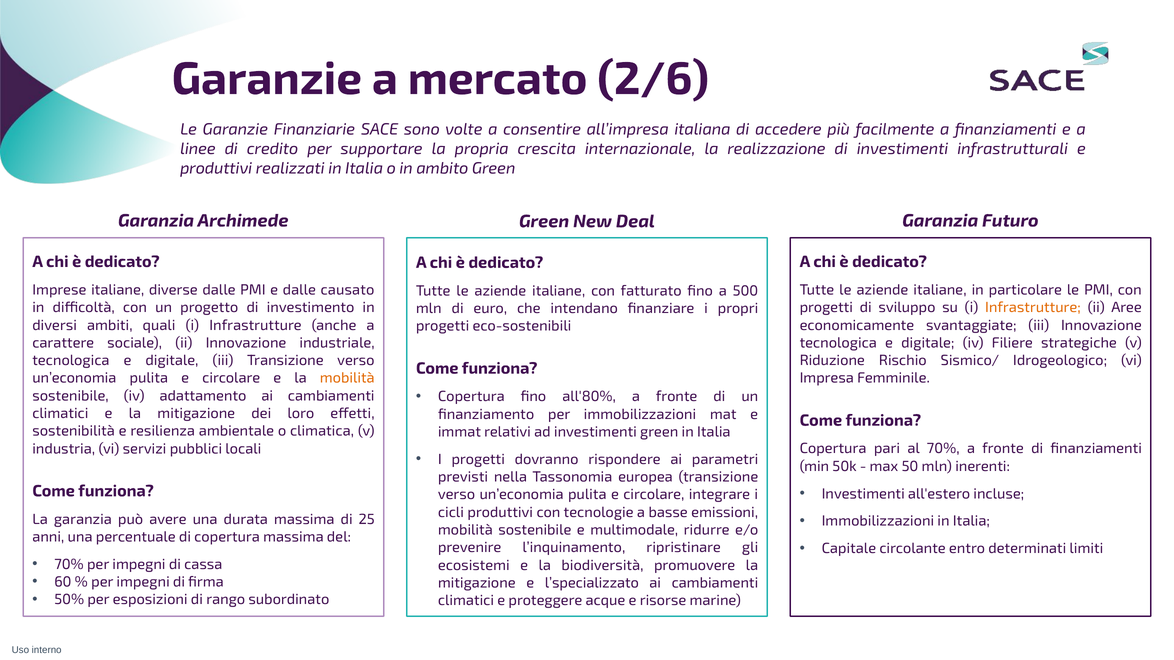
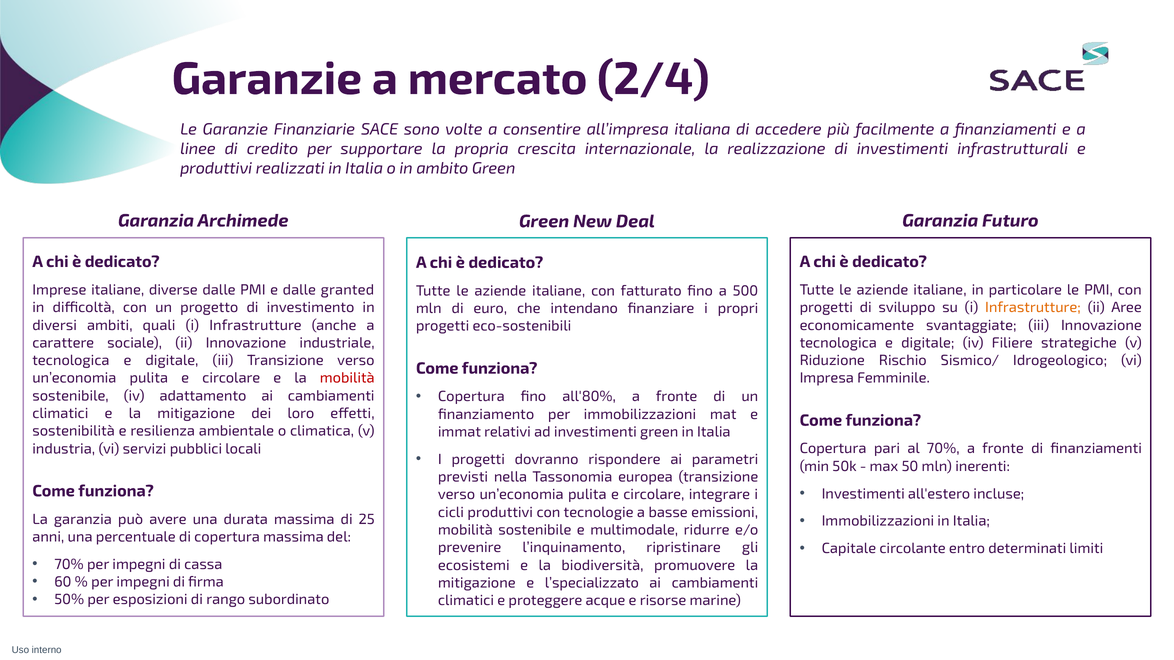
2/6: 2/6 -> 2/4 (653, 79)
causato: causato -> granted (347, 290)
mobilità colour: orange -> red (347, 378)
